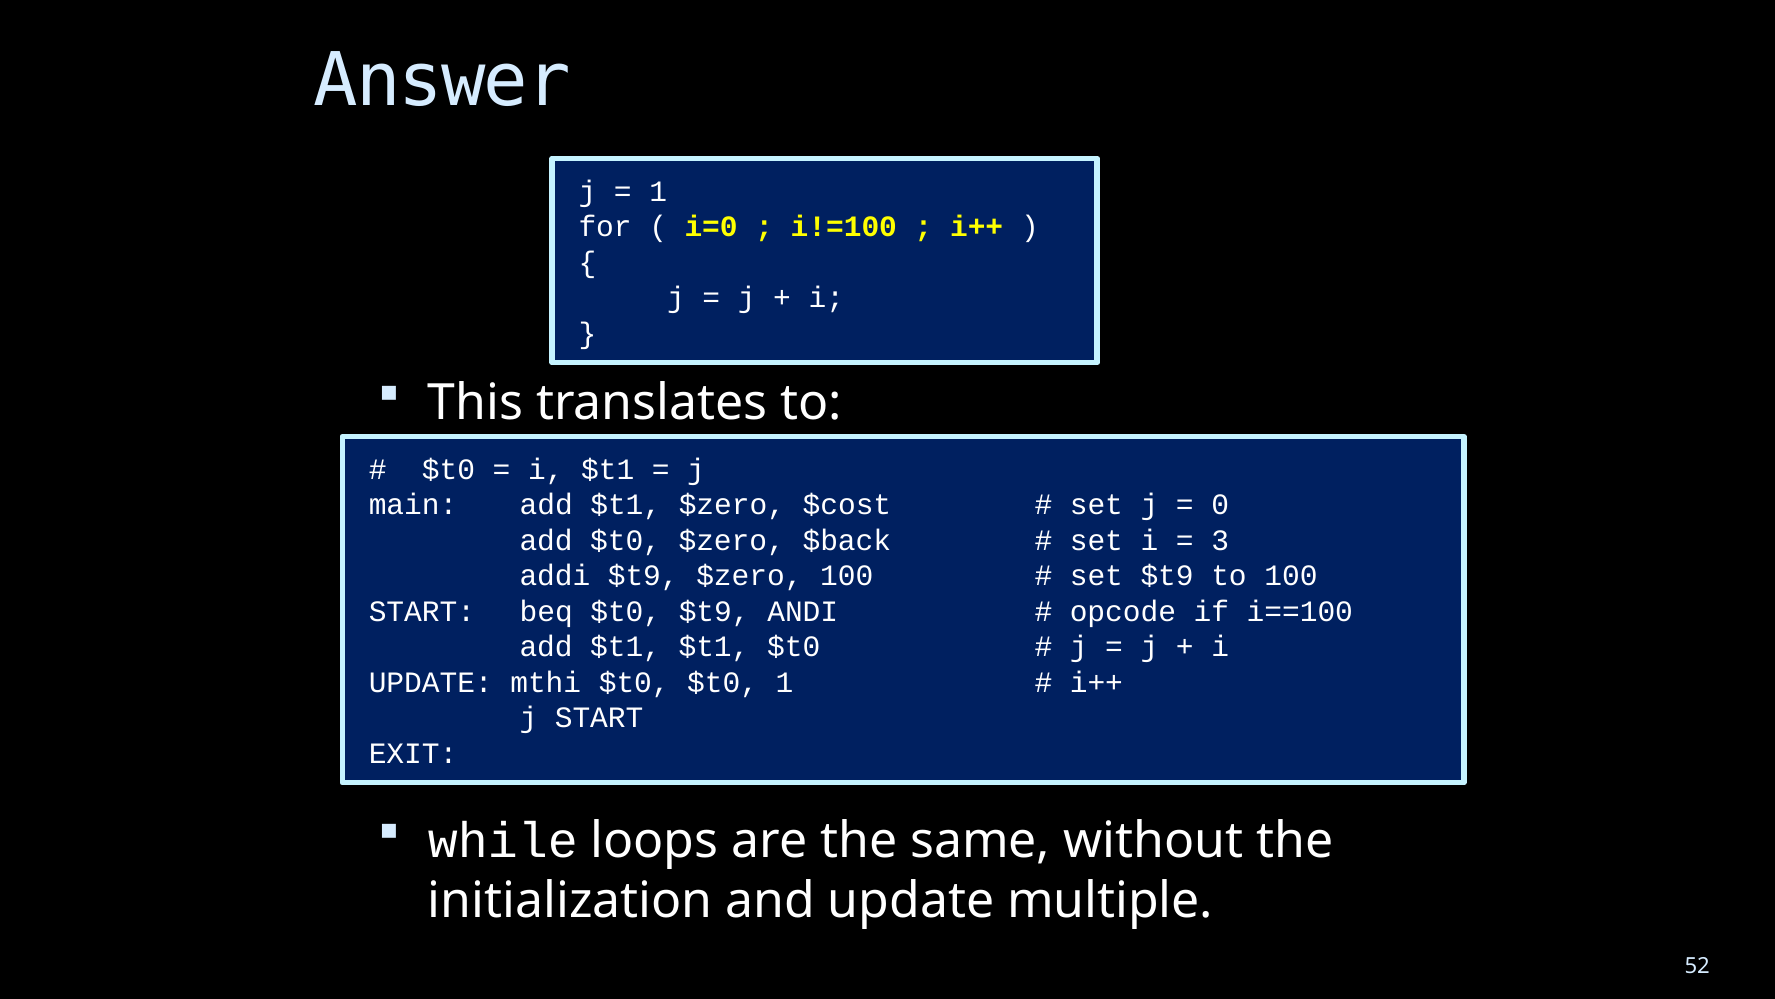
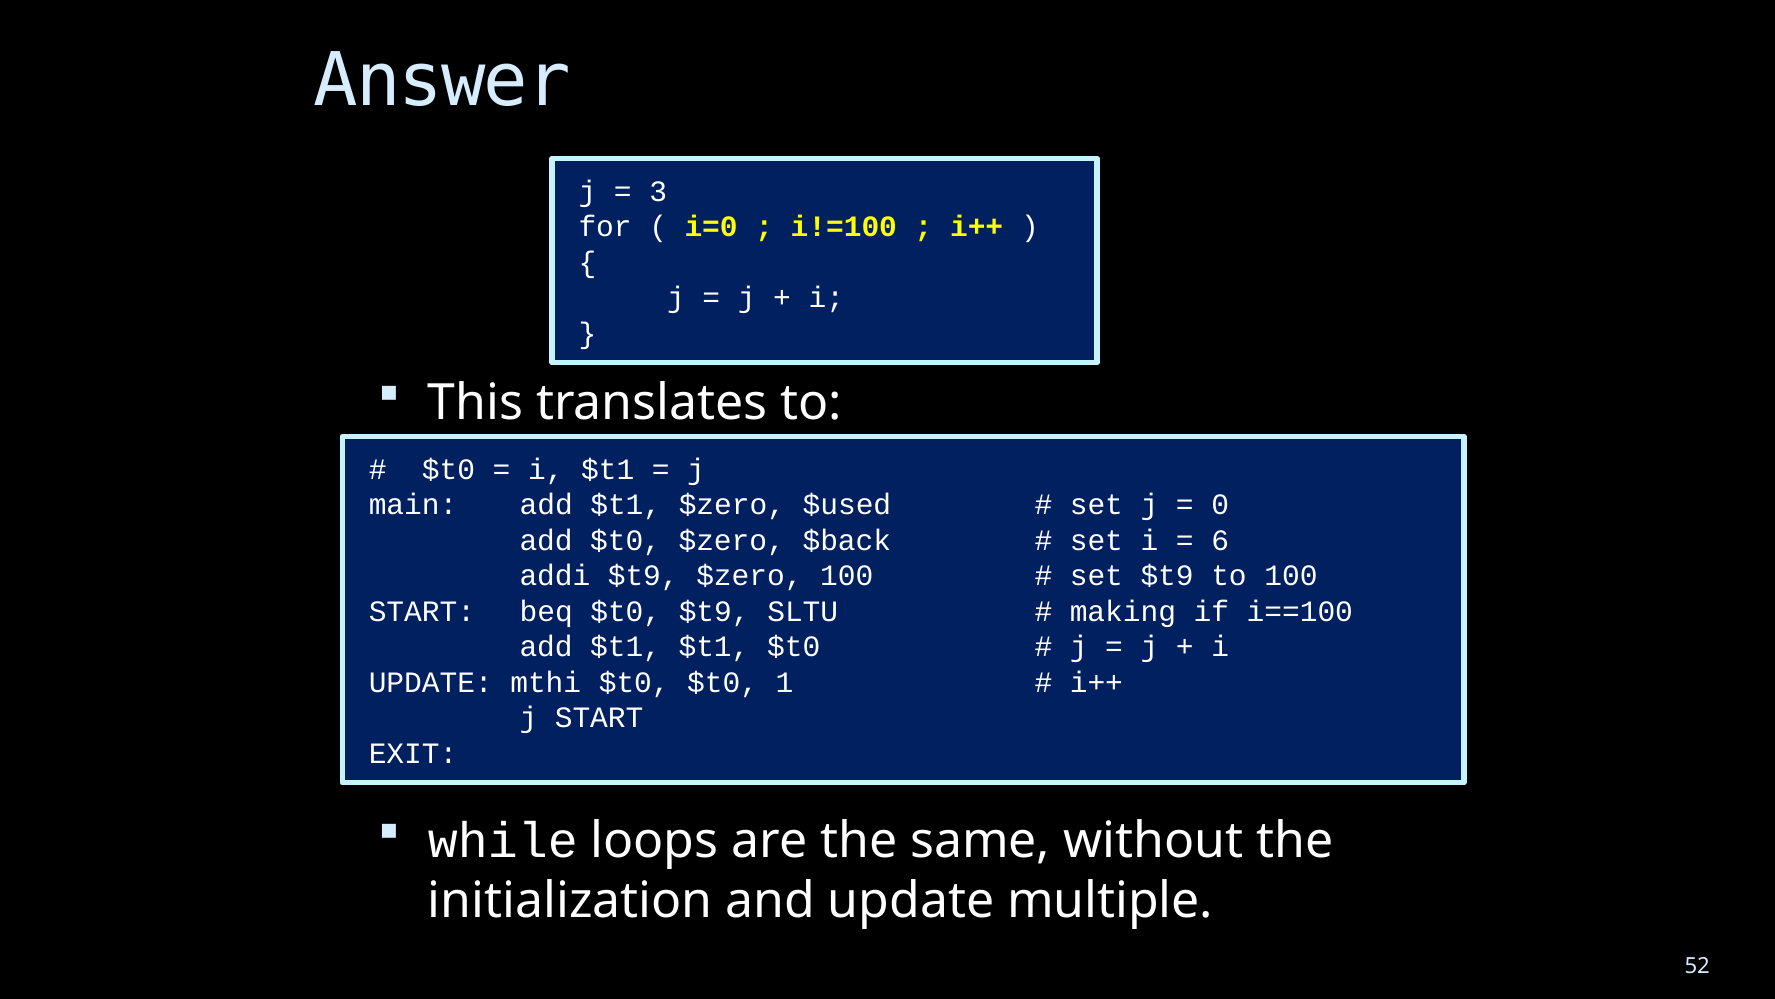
1: 1 -> 3 (658, 192)
$cost: $cost -> $used (847, 505)
3: 3 -> 6 (1220, 540)
ANDI: ANDI -> SLTU (803, 611)
opcode: opcode -> making (1123, 611)
